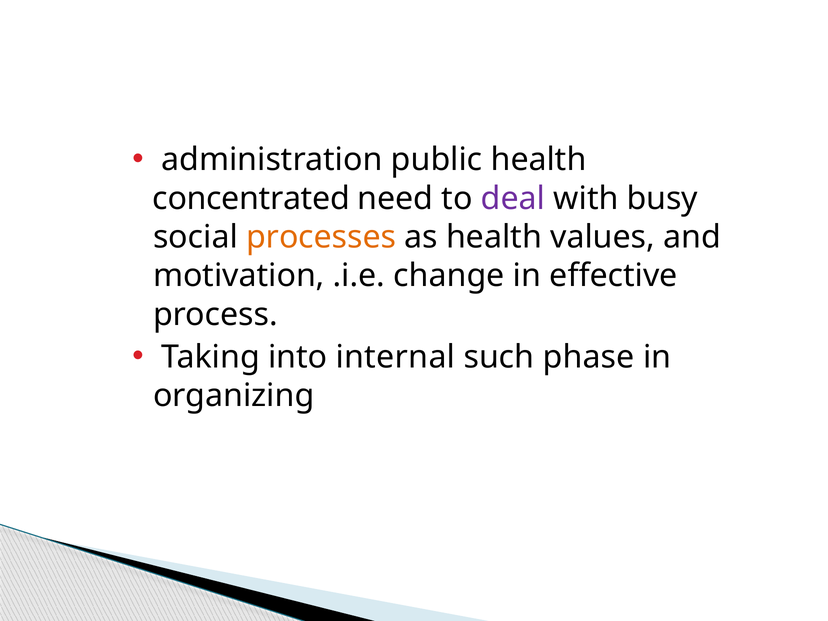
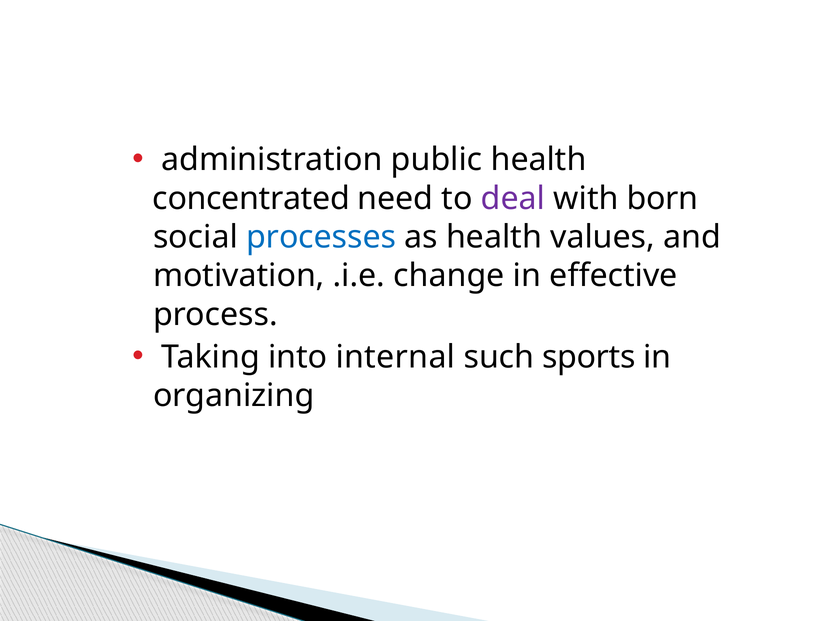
busy: busy -> born (662, 198)
processes colour: orange -> blue (321, 237)
phase: phase -> sports (589, 357)
